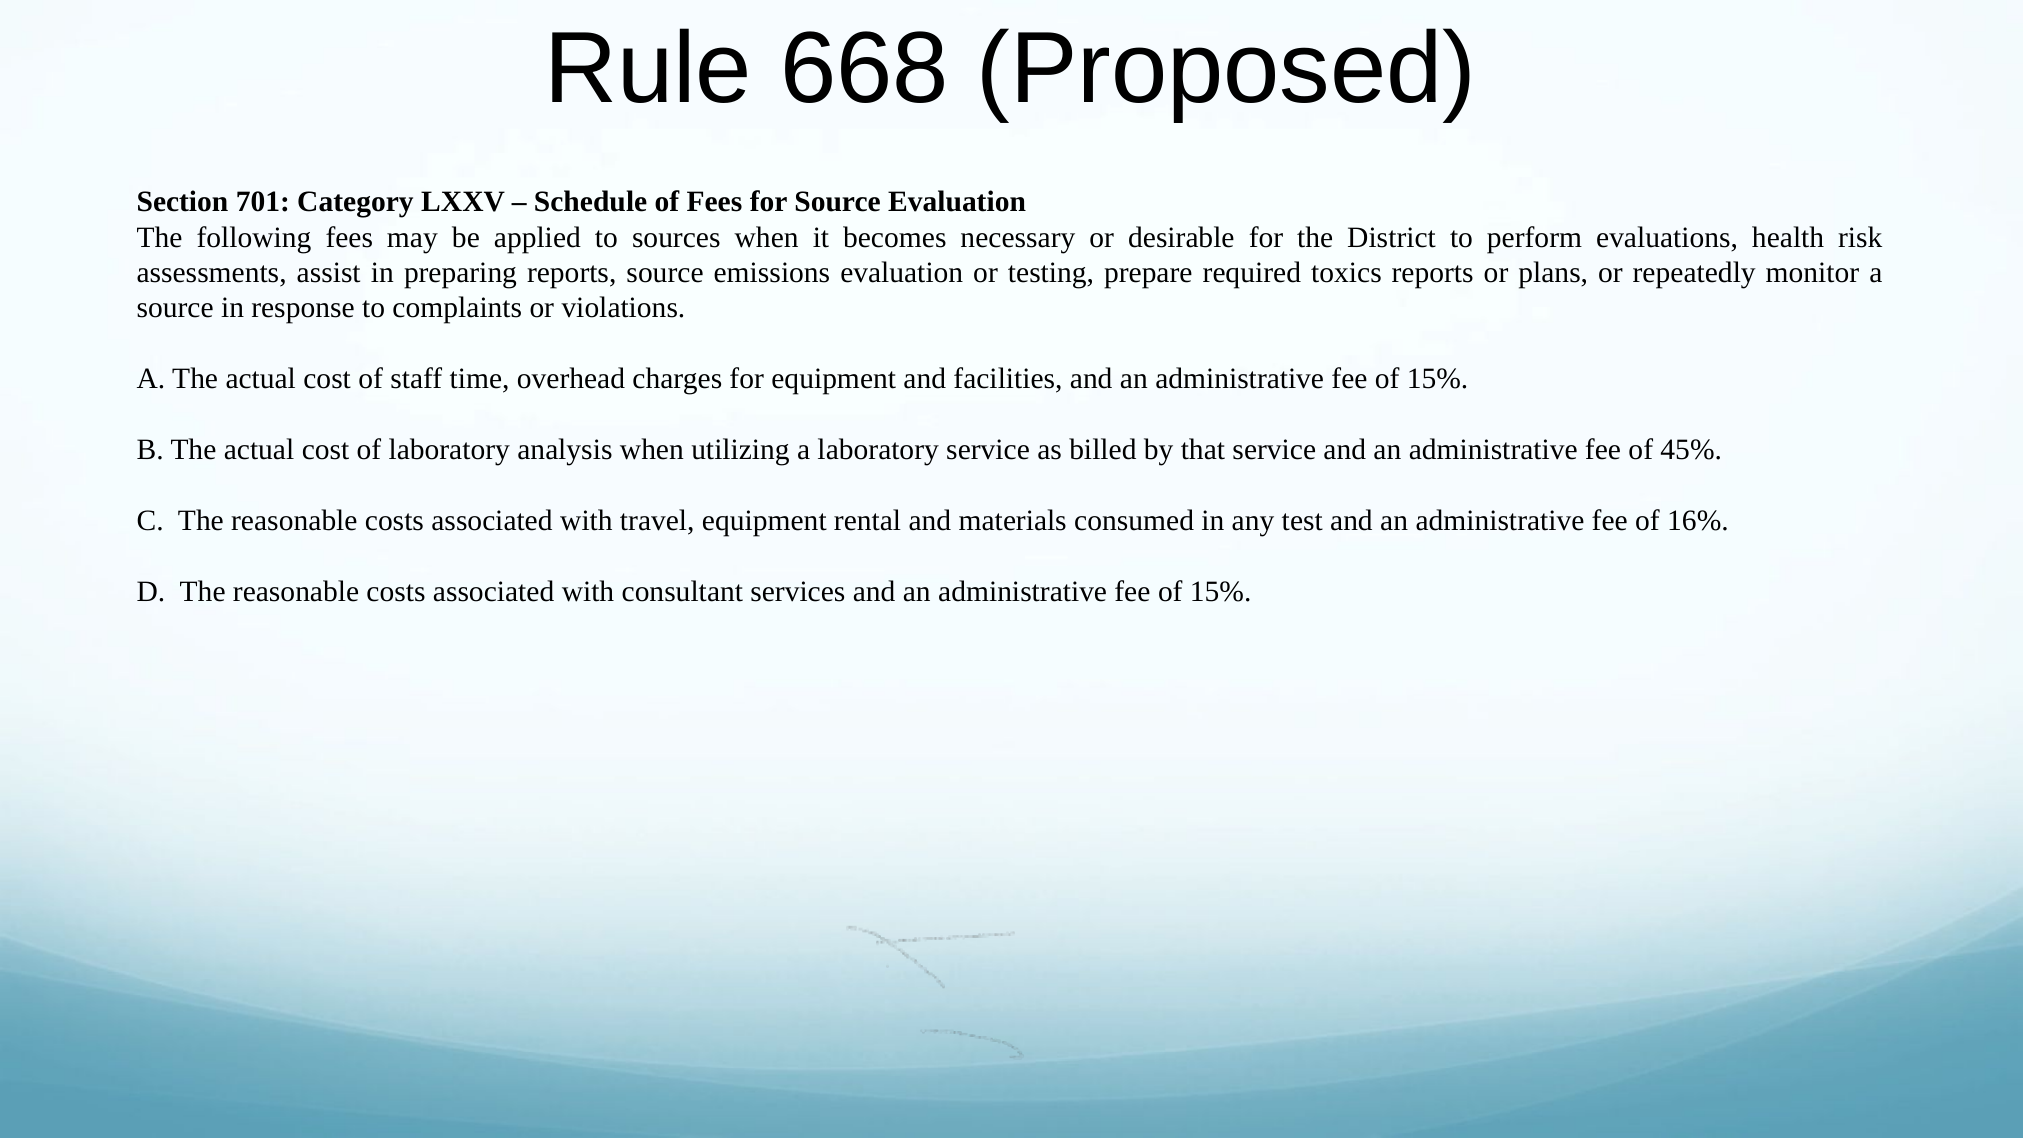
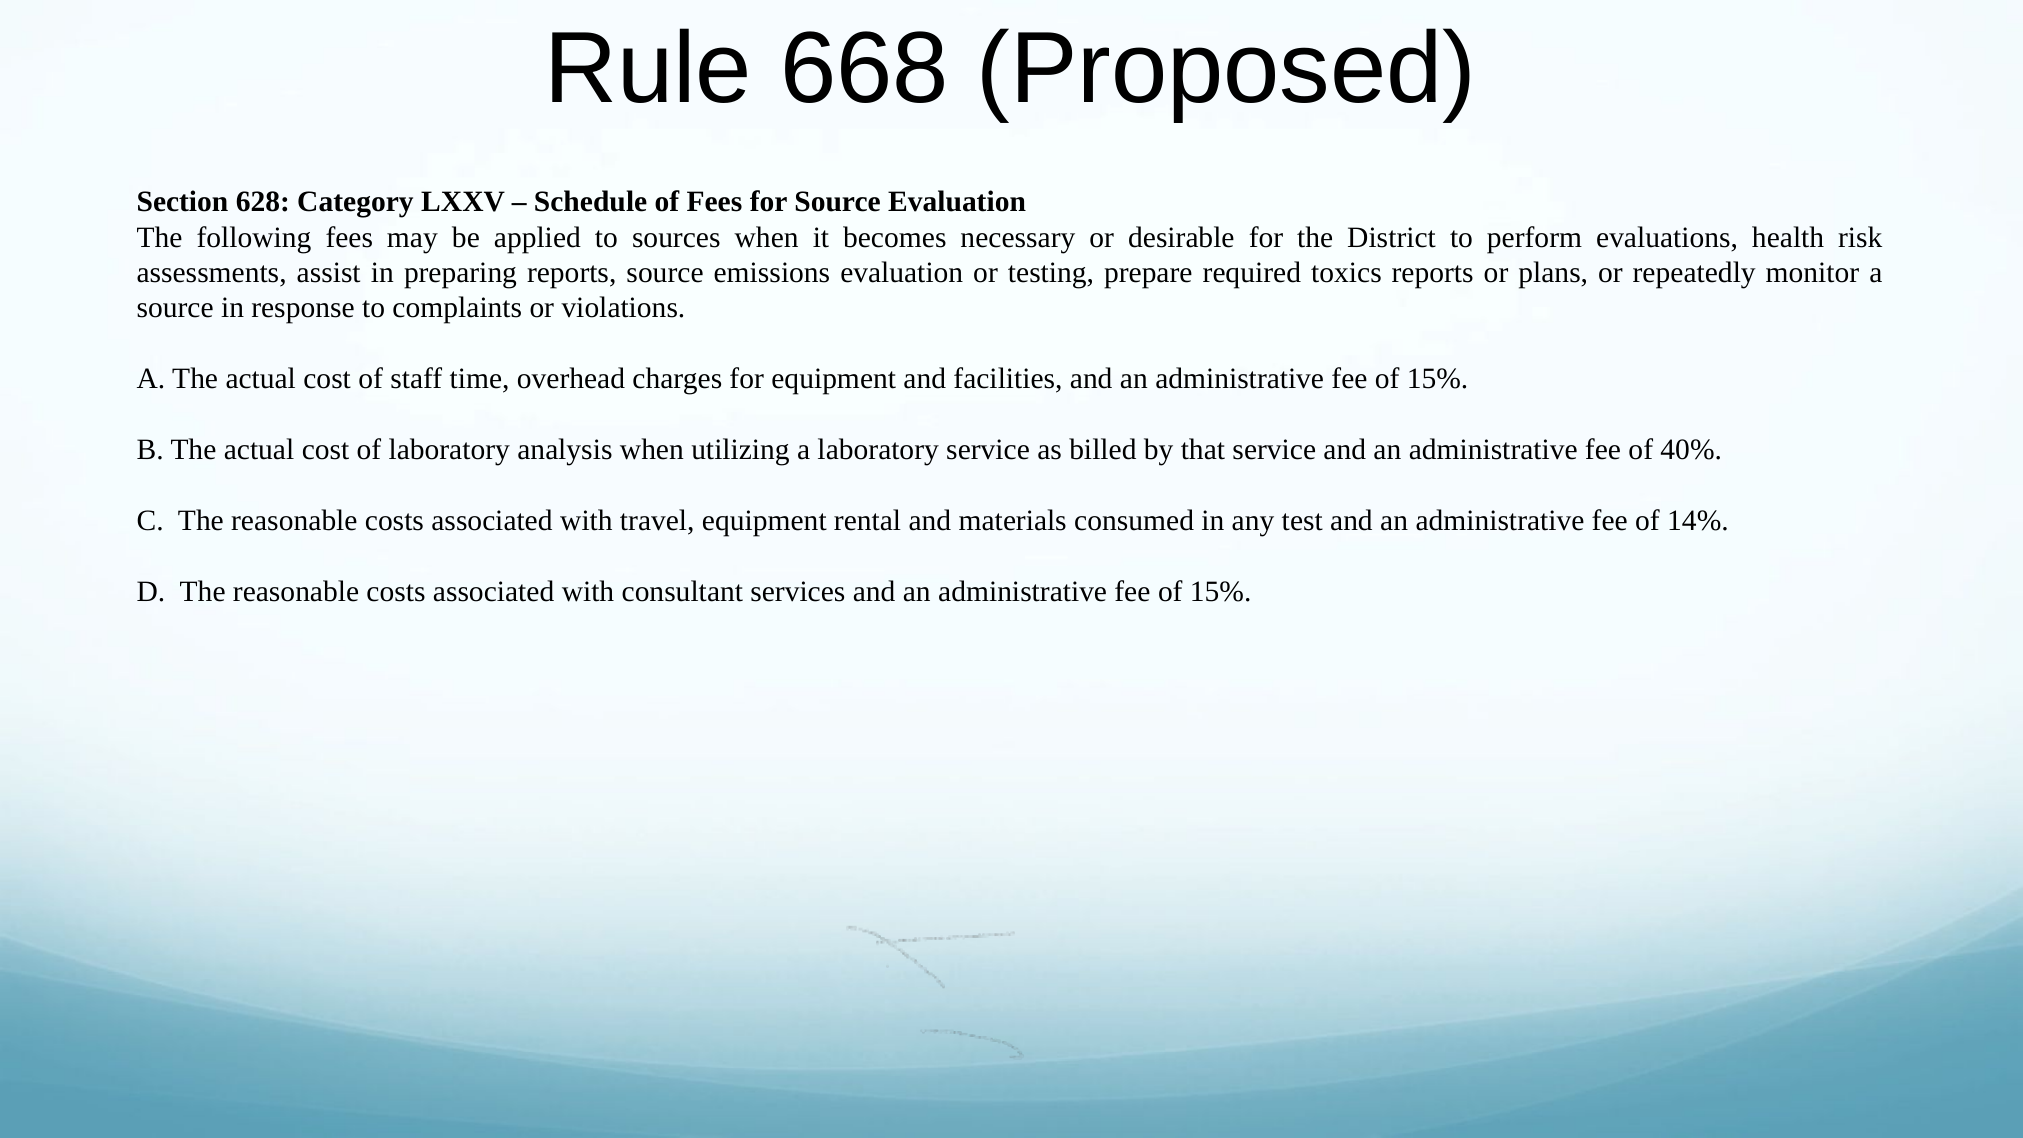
701: 701 -> 628 (263, 202)
45%: 45% -> 40% (1691, 450)
16%: 16% -> 14% (1698, 521)
